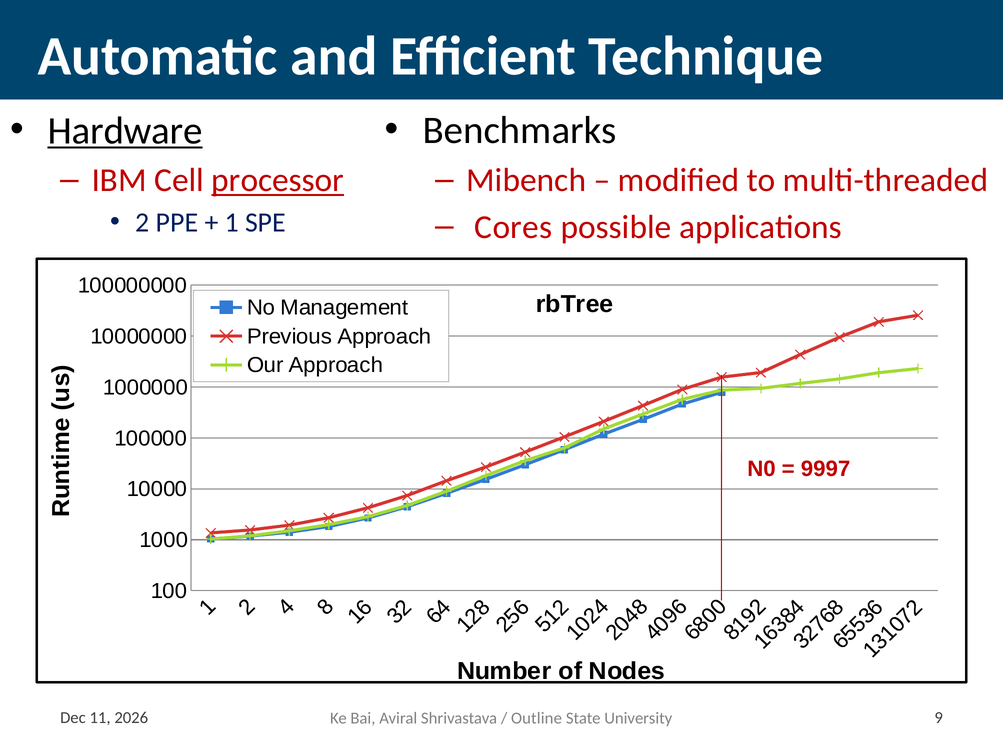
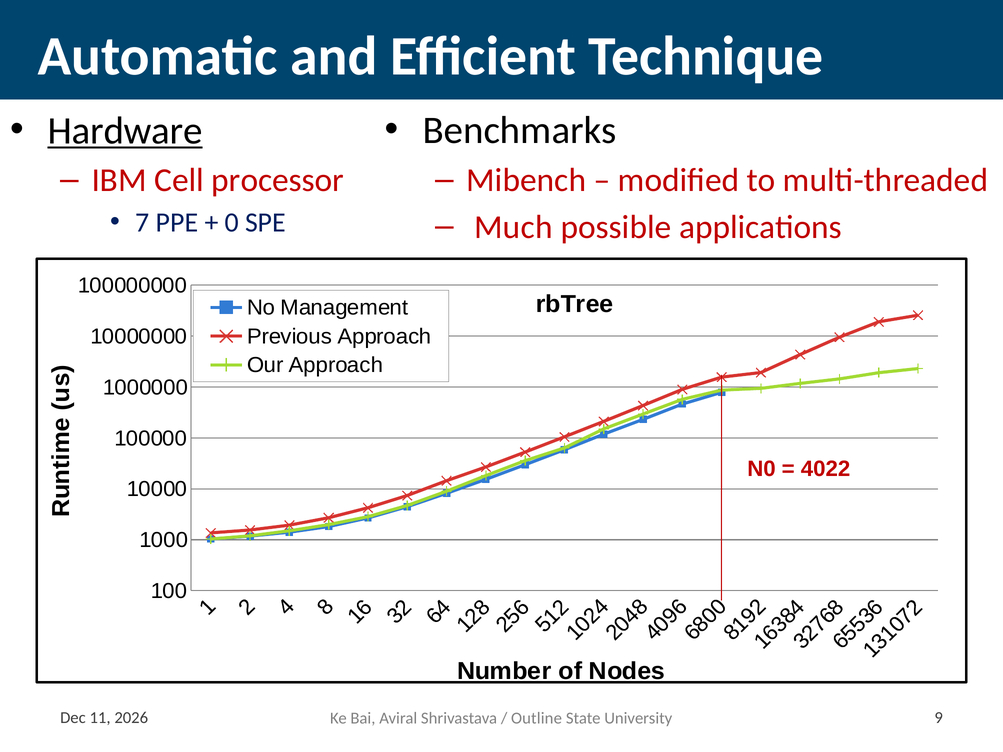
processor underline: present -> none (278, 181)
2: 2 -> 7 (142, 222)
1: 1 -> 0 (232, 222)
Cores: Cores -> Much (513, 227)
9997: 9997 -> 4022 (826, 469)
